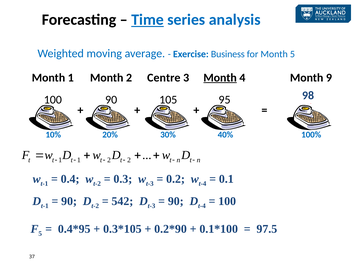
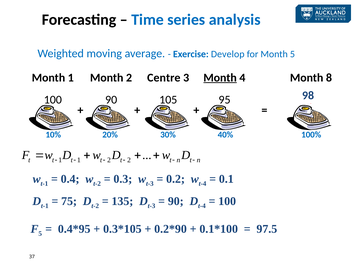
Time underline: present -> none (148, 20)
Business: Business -> Develop (228, 54)
9: 9 -> 8 (329, 78)
90: 90 -> 75 (69, 201)
542: 542 -> 135 (122, 201)
